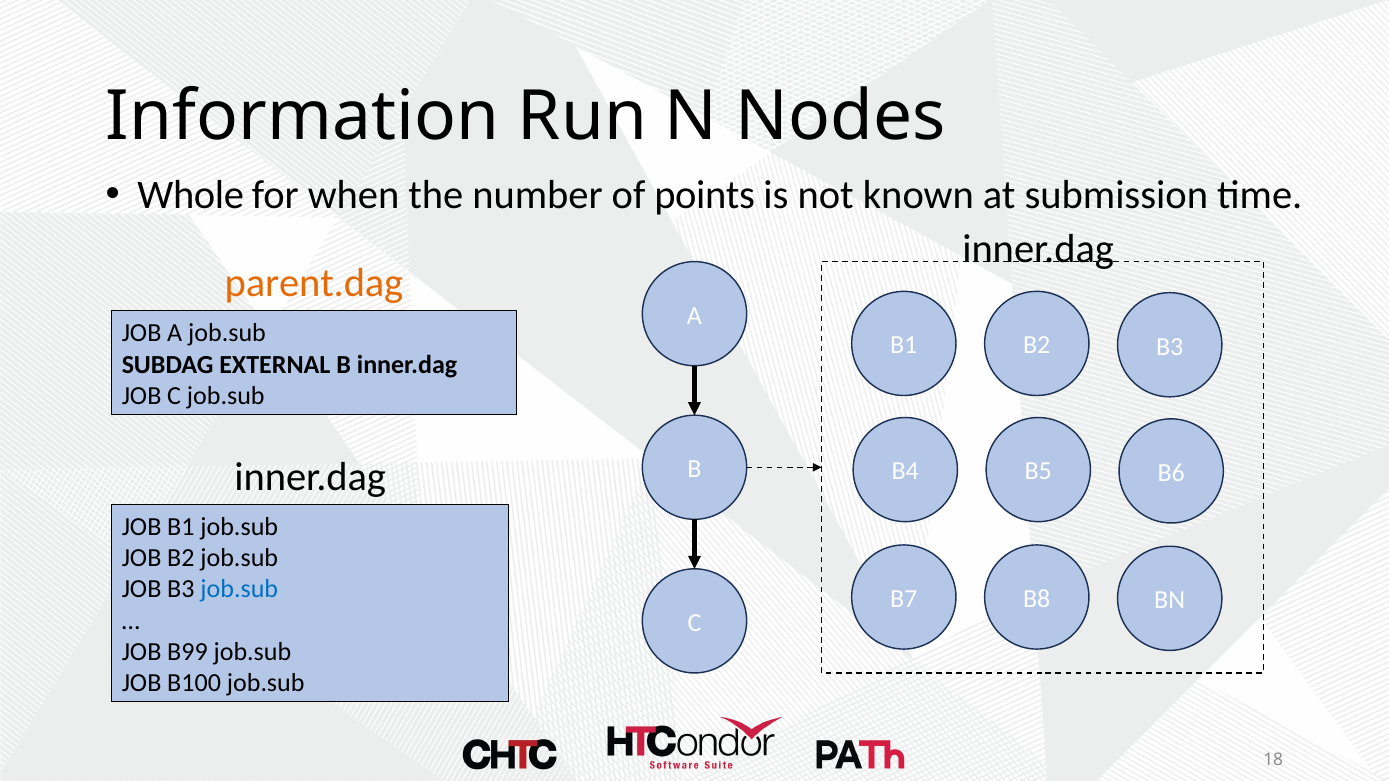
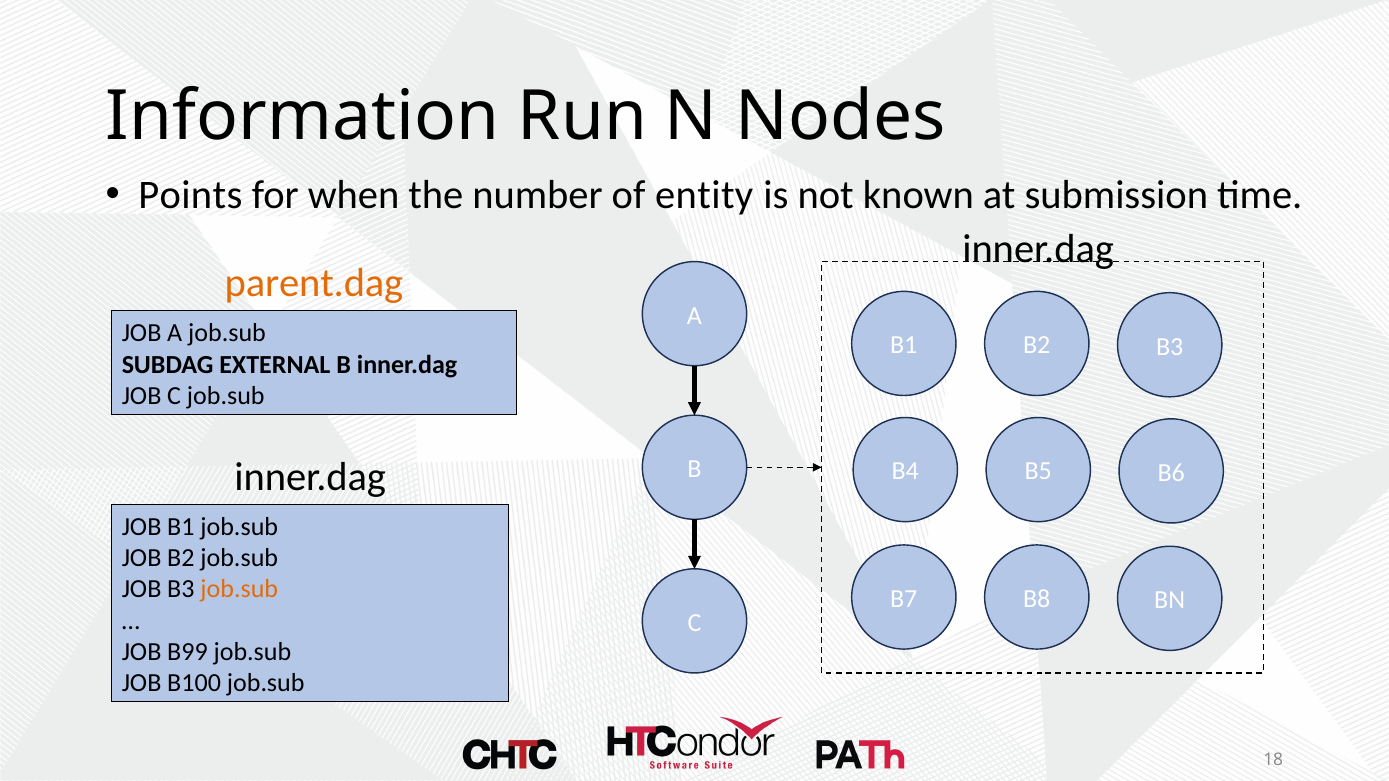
Whole: Whole -> Points (190, 195)
points: points -> entity (704, 195)
job.sub colour: blue -> orange (239, 590)
